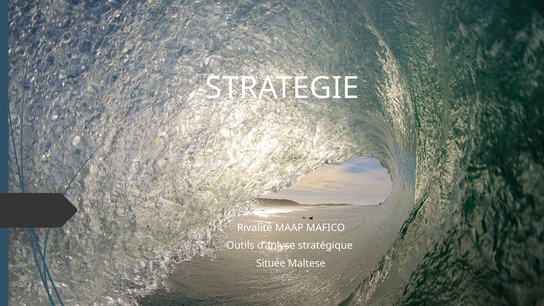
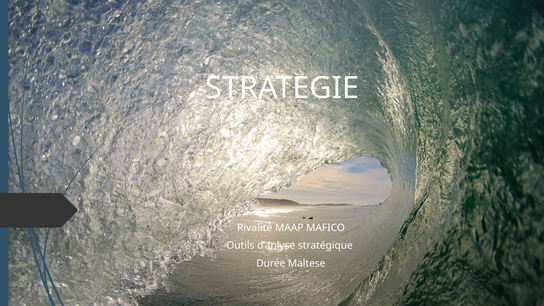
Située: Située -> Durée (271, 263)
